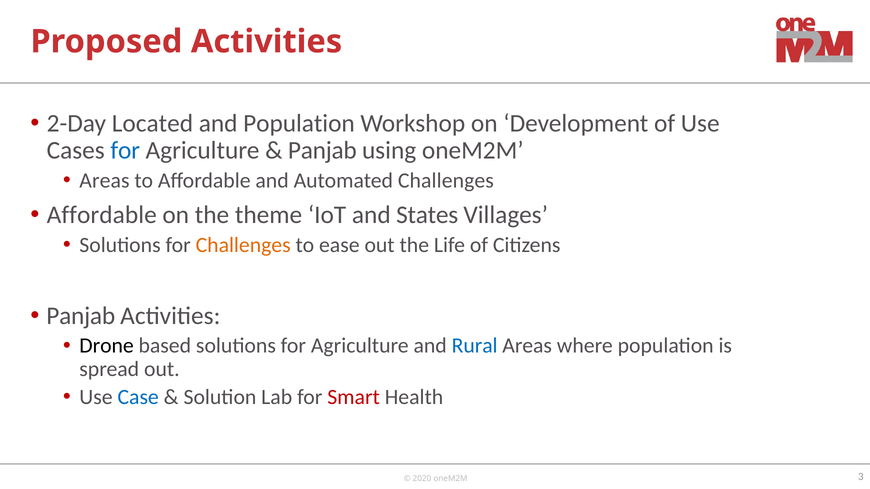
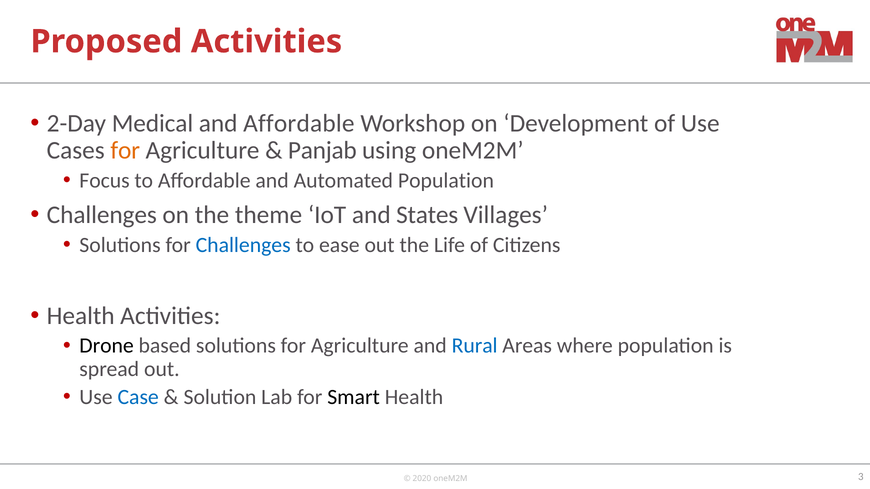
Located: Located -> Medical (152, 123)
and Population: Population -> Affordable (299, 123)
for colour: blue -> orange (125, 151)
Areas: Areas -> Focus (105, 181)
Automated Challenges: Challenges -> Population (446, 181)
Affordable: Affordable -> Challenges (102, 215)
Challenges colour: orange -> blue (243, 245)
Panjab: Panjab -> Health (81, 316)
Smart colour: red -> black (354, 397)
